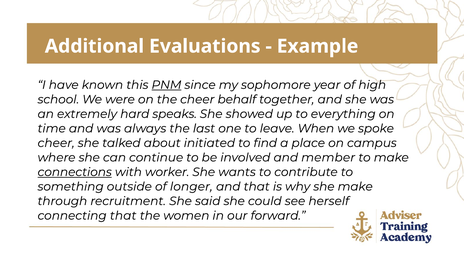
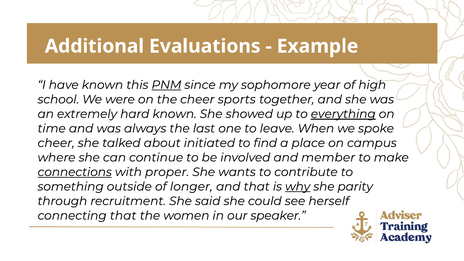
behalf: behalf -> sports (237, 99)
hard speaks: speaks -> known (175, 114)
everything underline: none -> present (343, 114)
worker: worker -> proper (167, 172)
why underline: none -> present (298, 187)
she make: make -> parity (355, 187)
forward: forward -> speaker (278, 216)
